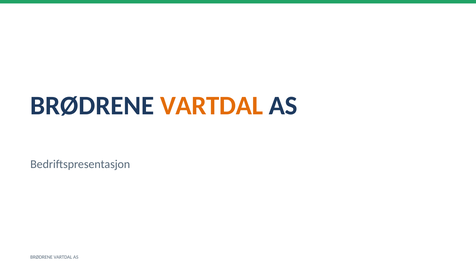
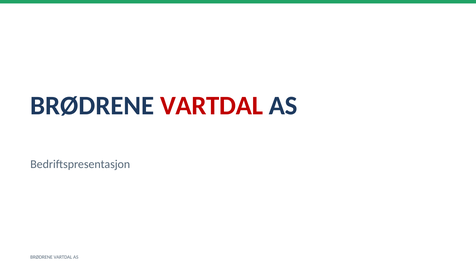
VARTDAL colour: orange -> red (212, 106)
